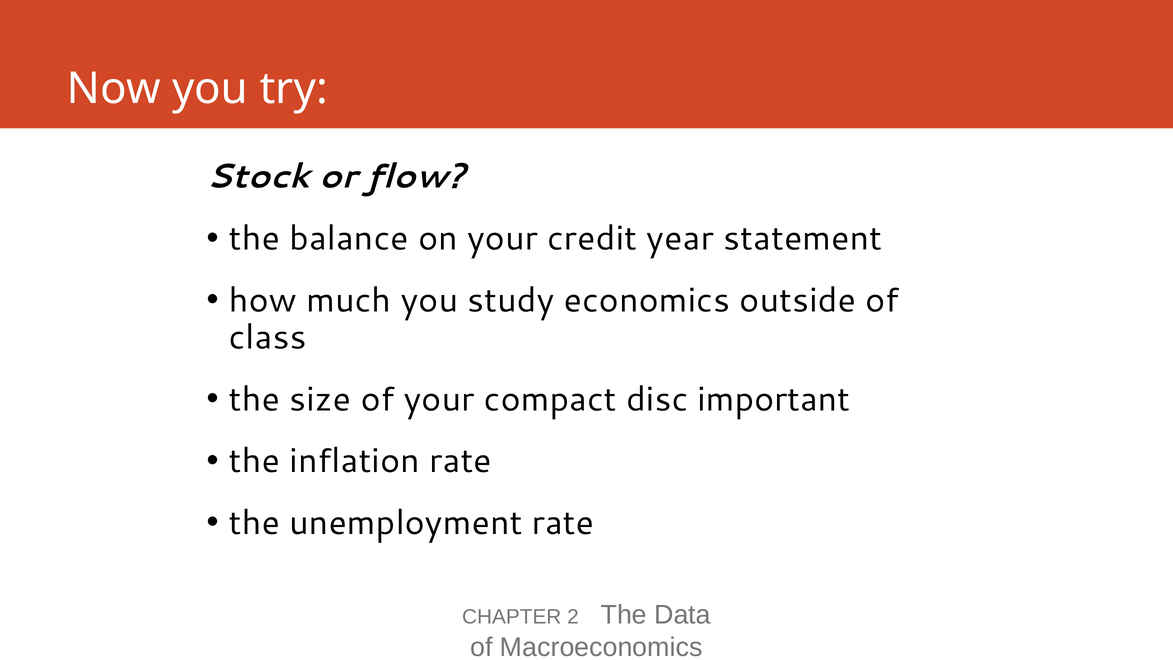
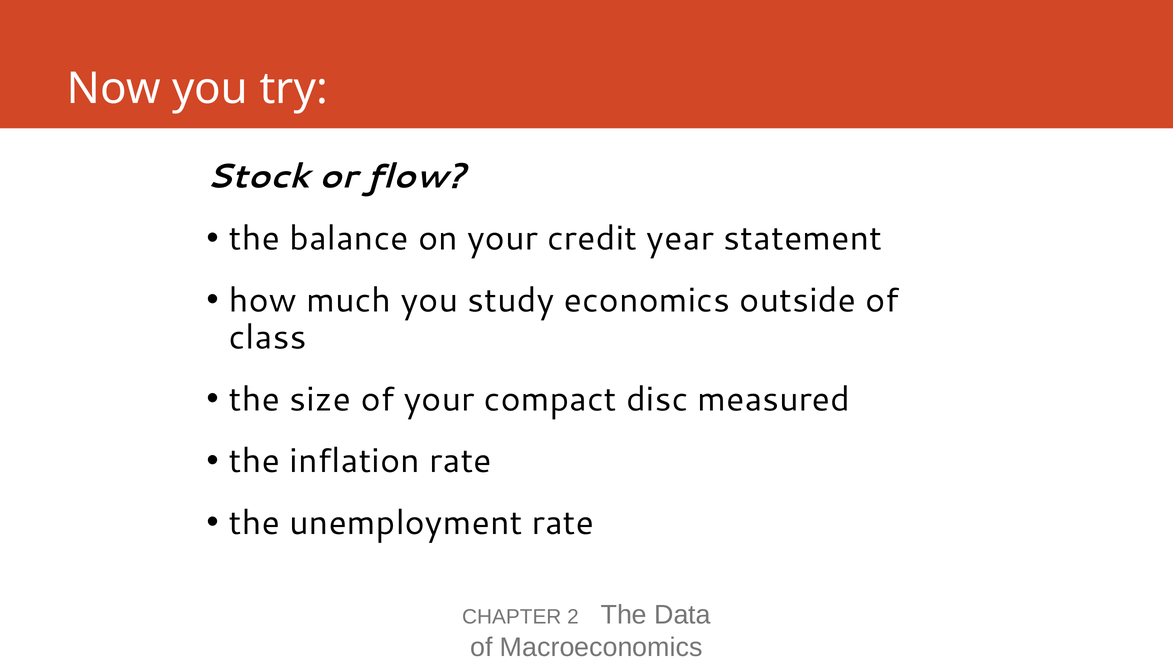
important: important -> measured (774, 399)
